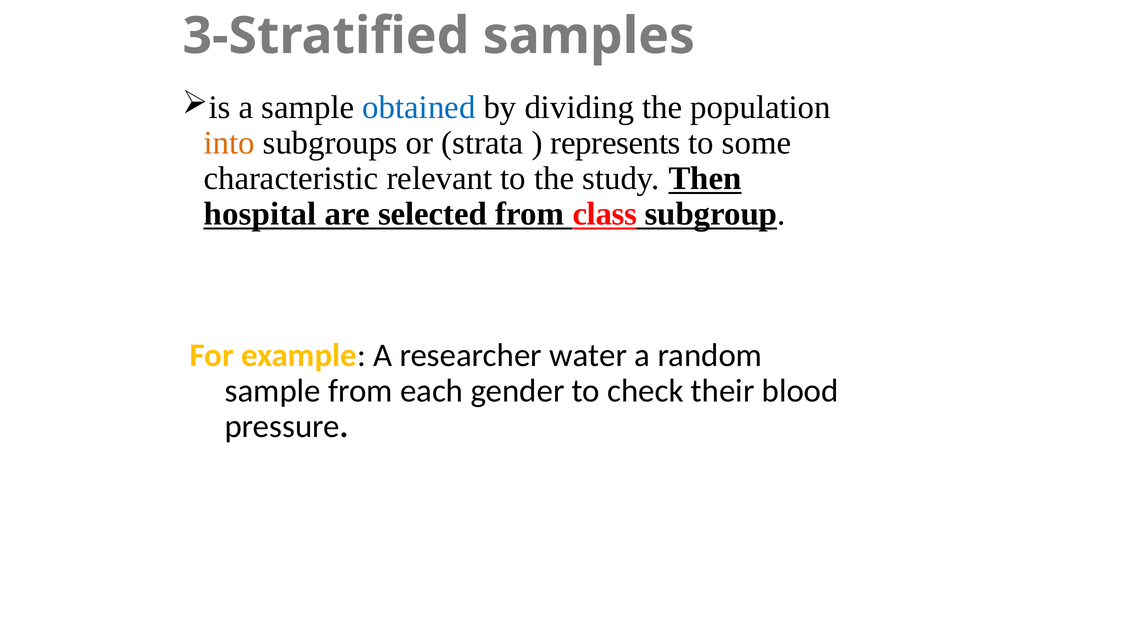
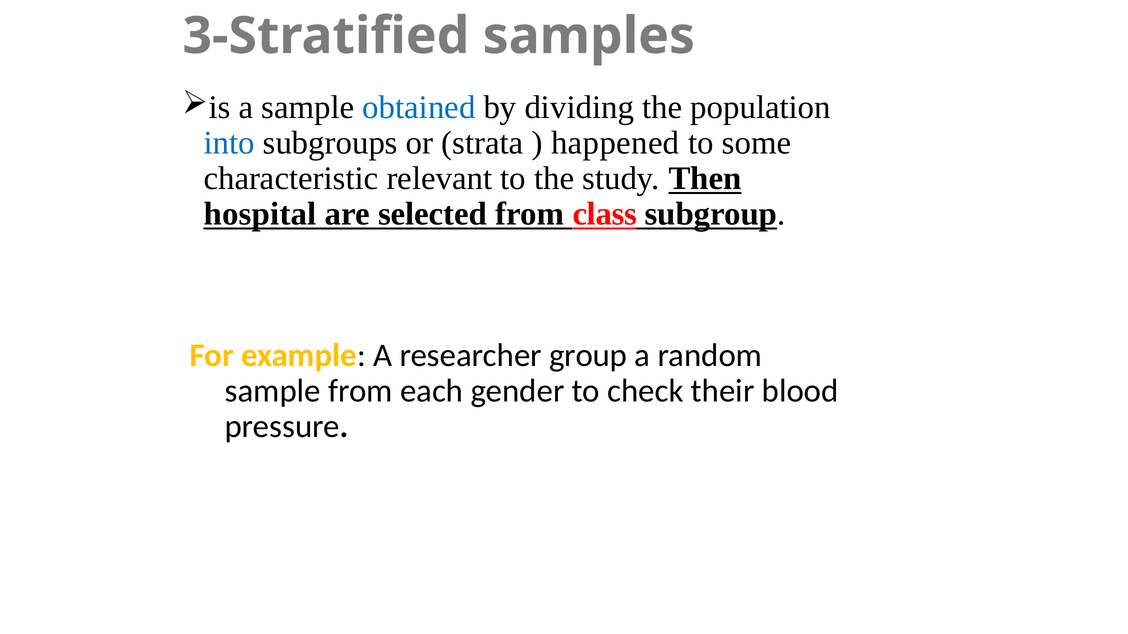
into colour: orange -> blue (229, 143)
represents: represents -> happened (615, 143)
water: water -> group (588, 356)
